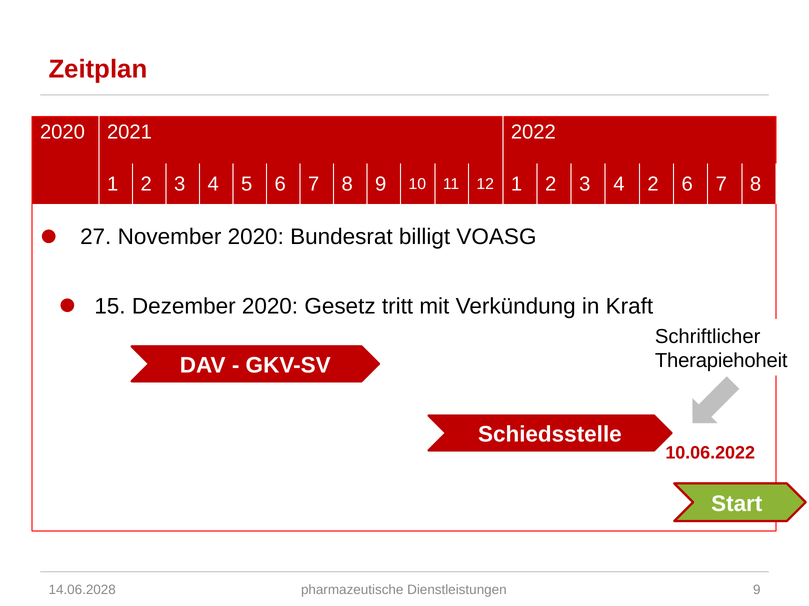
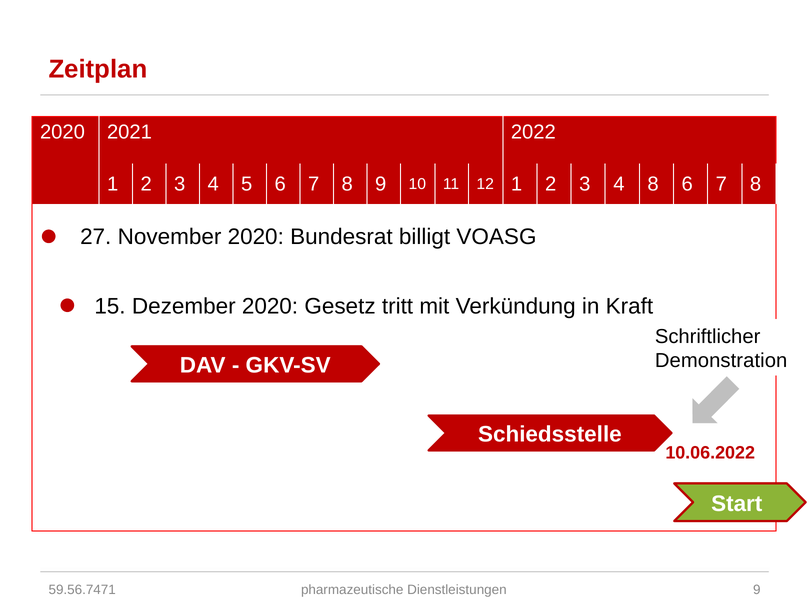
4 2: 2 -> 8 (653, 184)
Therapiehoheit: Therapiehoheit -> Demonstration (721, 361)
14.06.2028: 14.06.2028 -> 59.56.7471 (82, 590)
